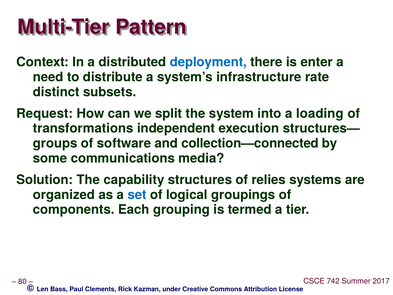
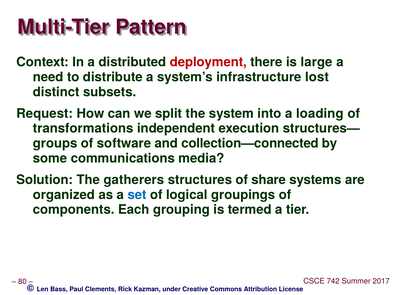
deployment colour: blue -> red (208, 62)
enter: enter -> large (317, 62)
rate: rate -> lost (317, 77)
capability: capability -> gatherers (134, 180)
relies: relies -> share (269, 180)
